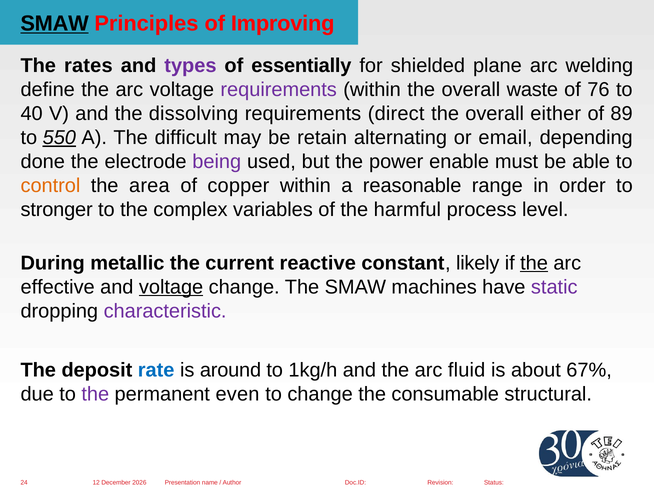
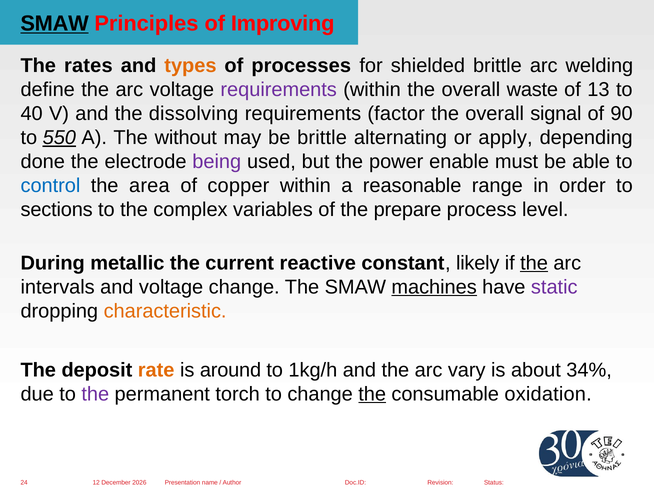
types colour: purple -> orange (190, 66)
essentially: essentially -> processes (301, 66)
shielded plane: plane -> brittle (497, 66)
76: 76 -> 13 (598, 89)
direct: direct -> factor (396, 113)
either: either -> signal (556, 113)
89: 89 -> 90 (622, 113)
difficult: difficult -> without (186, 137)
be retain: retain -> brittle (322, 137)
email: email -> apply (506, 137)
control colour: orange -> blue (50, 185)
stronger: stronger -> sections (57, 209)
harmful: harmful -> prepare (408, 209)
effective: effective -> intervals (58, 287)
voltage underline: present -> none (171, 287)
machines underline: none -> present (434, 287)
characteristic colour: purple -> orange (165, 311)
rate colour: blue -> orange (156, 370)
fluid: fluid -> vary (467, 370)
67%: 67% -> 34% (589, 370)
even: even -> torch (238, 394)
the underline: none -> present (372, 394)
structural: structural -> oxidation (548, 394)
